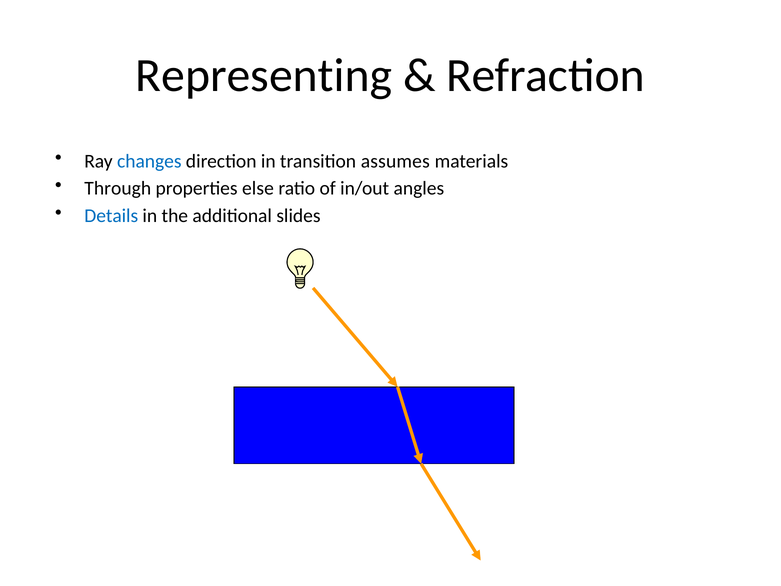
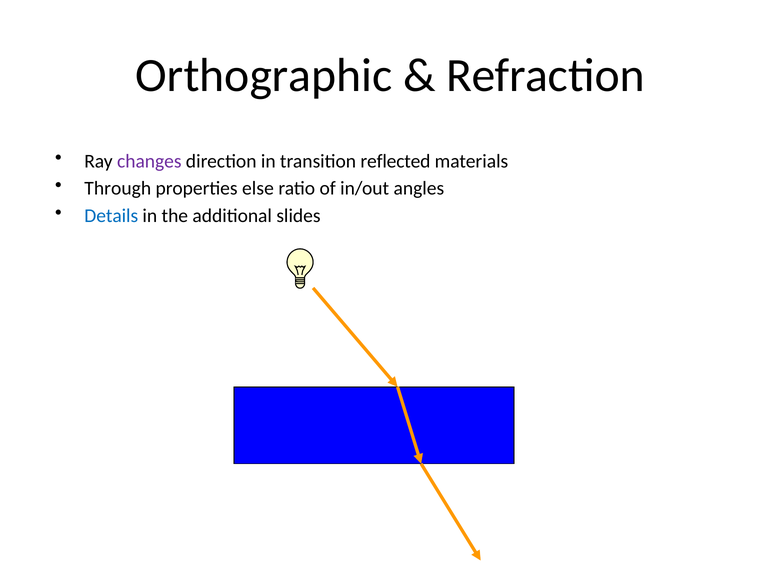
Representing: Representing -> Orthographic (264, 76)
changes colour: blue -> purple (149, 161)
assumes: assumes -> reflected (395, 161)
